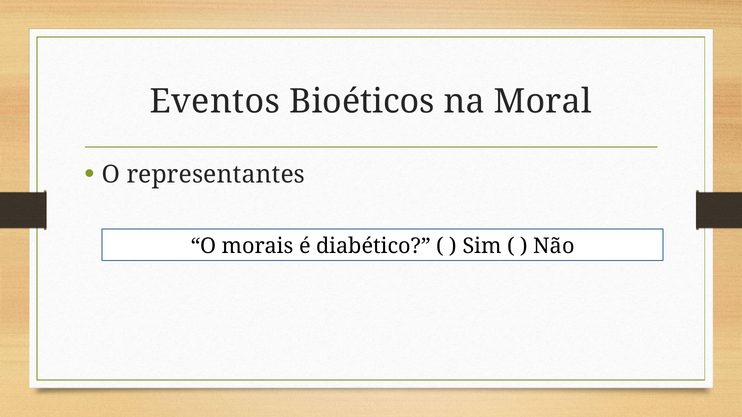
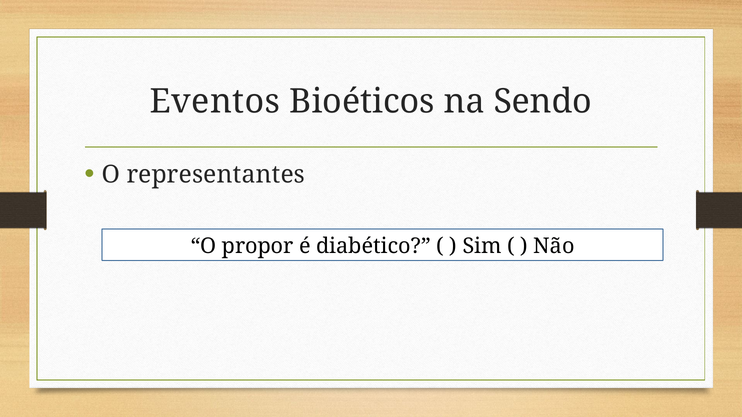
Moral: Moral -> Sendo (543, 102)
morais: morais -> propor (258, 246)
